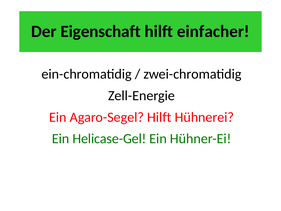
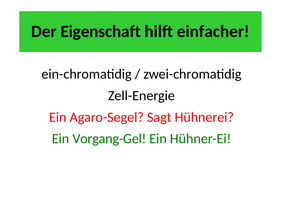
Agaro-Segel Hilft: Hilft -> Sagt (159, 117)
Helicase-Gel: Helicase-Gel -> Vorgang-Gel (109, 139)
